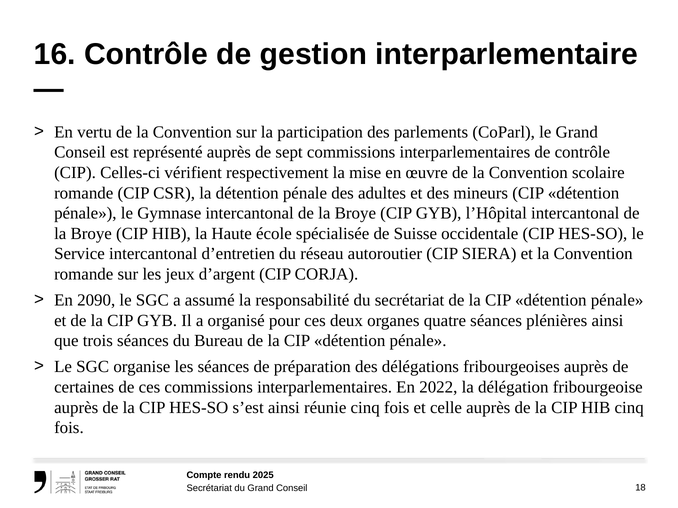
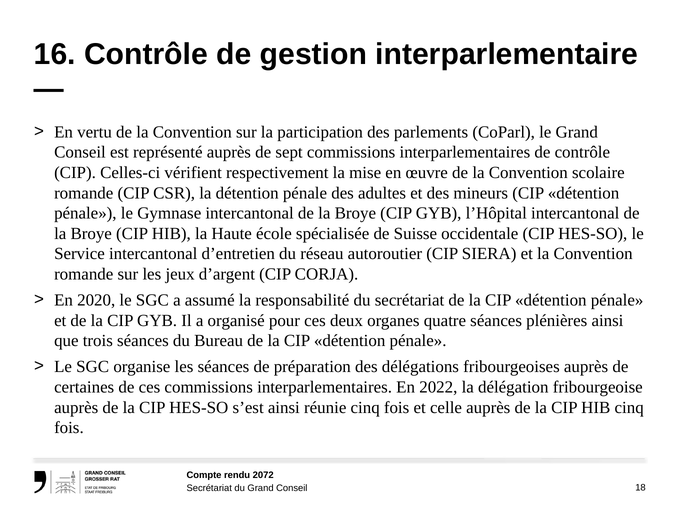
2090: 2090 -> 2020 (96, 300)
2025: 2025 -> 2072 (263, 476)
